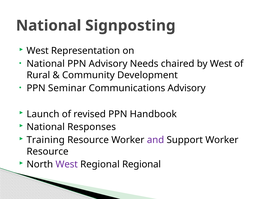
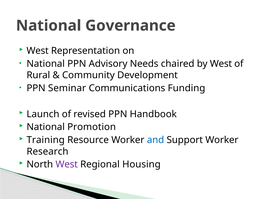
Signposting: Signposting -> Governance (130, 26)
Communications Advisory: Advisory -> Funding (186, 88)
Responses: Responses -> Promotion (92, 127)
and colour: purple -> blue (156, 140)
Resource: Resource -> Research (47, 152)
Regional Regional: Regional -> Housing (141, 165)
